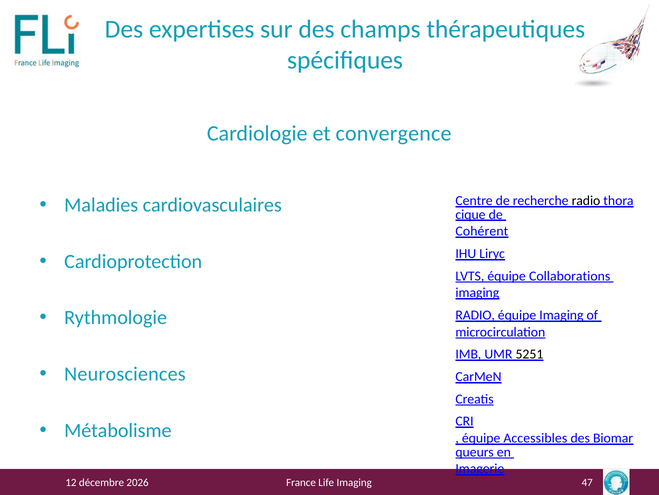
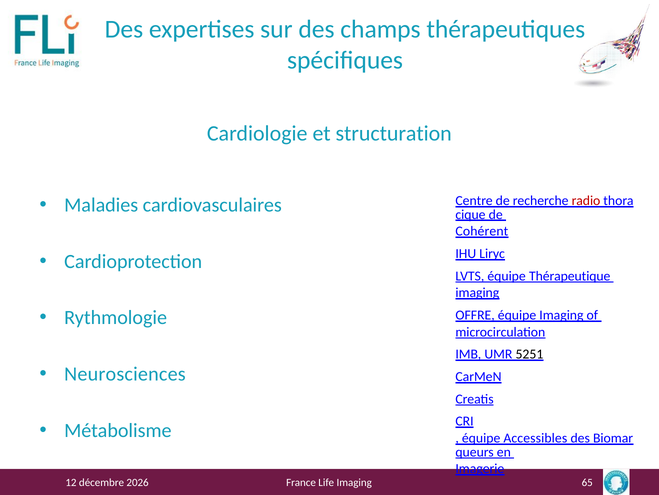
convergence: convergence -> structuration (394, 133)
radio colour: black -> red (586, 200)
Collaborations: Collaborations -> Thérapeutique (570, 276)
RADIO: RADIO -> OFFRE (475, 315)
47: 47 -> 65 (587, 482)
